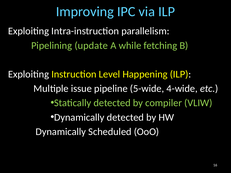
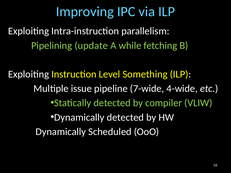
Happening: Happening -> Something (145, 74)
5-wide: 5-wide -> 7-wide (147, 89)
